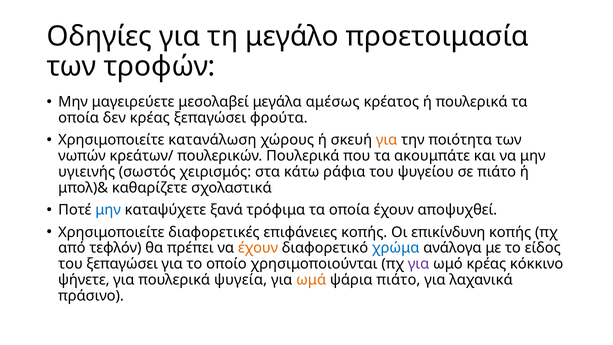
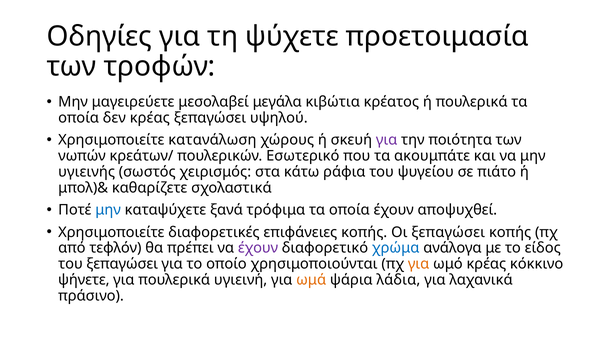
μεγάλο: μεγάλο -> ψύχετε (292, 36)
αμέσως: αμέσως -> κιβώτια (333, 102)
φρούτα: φρούτα -> υψηλού (279, 118)
για colour: orange -> purple (387, 140)
πουλερικών Πουλερικά: Πουλερικά -> Εσωτερικό (303, 156)
Οι επικίνδυνη: επικίνδυνη -> ξεπαγώσει (448, 232)
έχουν colour: orange -> purple (258, 248)
για colour: purple -> orange (419, 264)
ψυγεία: ψυγεία -> υγιεινή (241, 280)
ψάρια πιάτο: πιάτο -> λάδια (398, 280)
